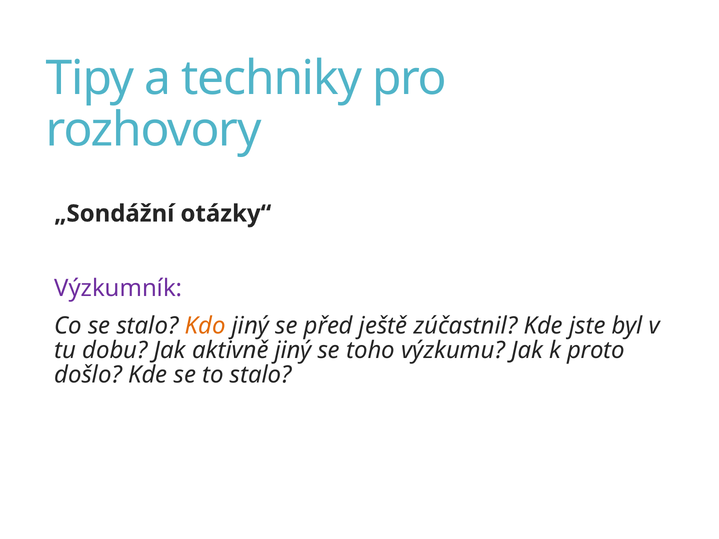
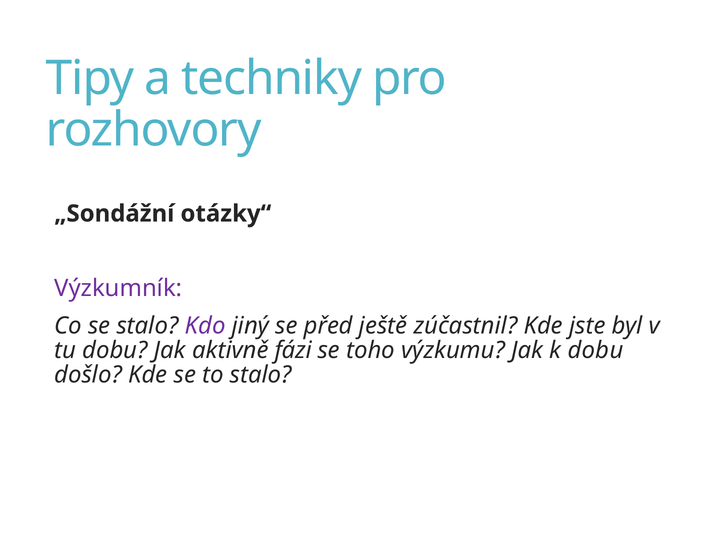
Kdo colour: orange -> purple (205, 326)
aktivně jiný: jiný -> fázi (293, 351)
k proto: proto -> dobu (596, 351)
